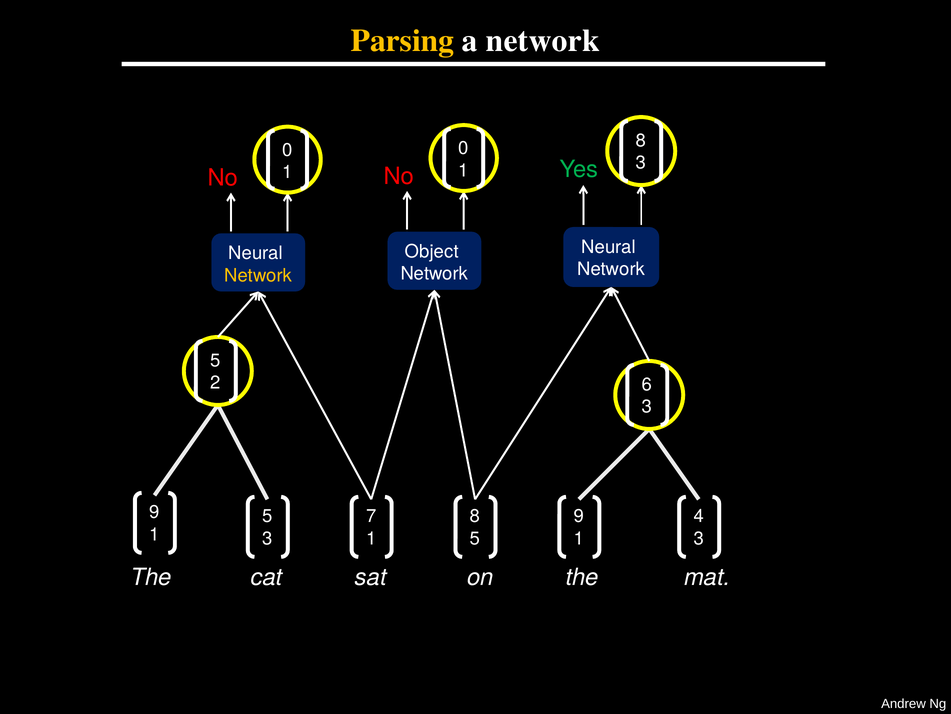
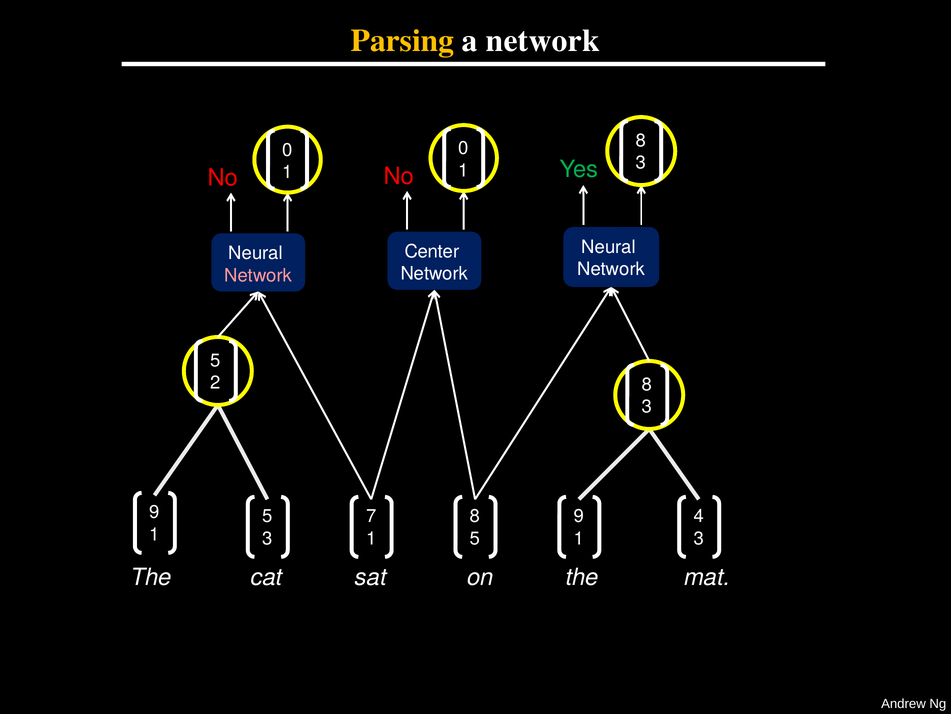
Object: Object -> Center (432, 251)
Network colour: yellow -> pink (258, 275)
2 6: 6 -> 8 (647, 384)
